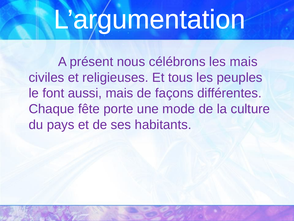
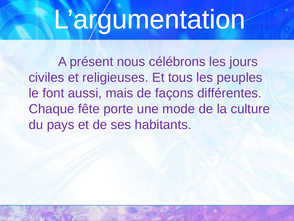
les mais: mais -> jours (244, 62)
